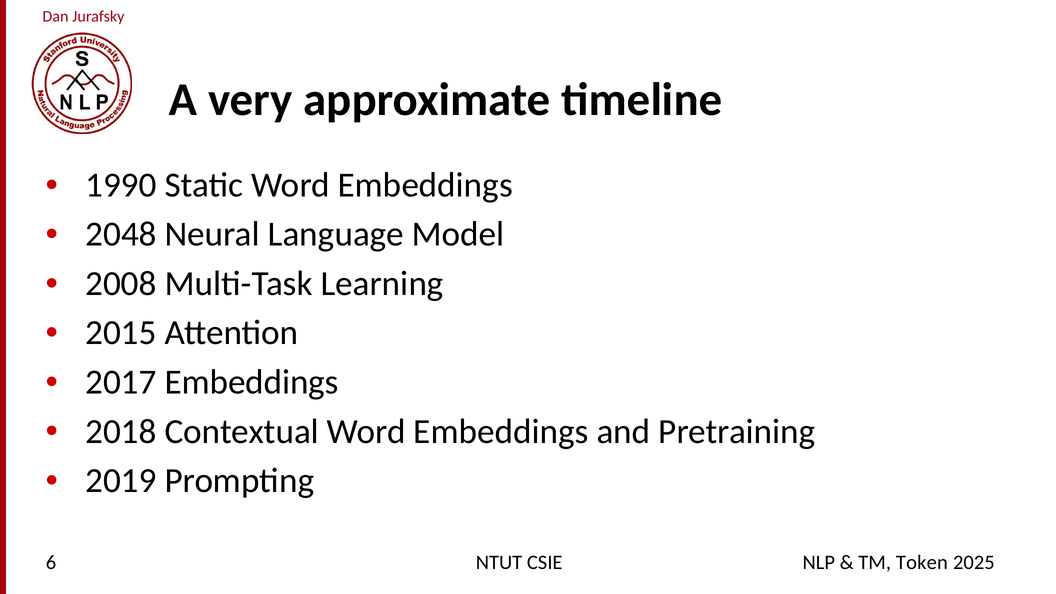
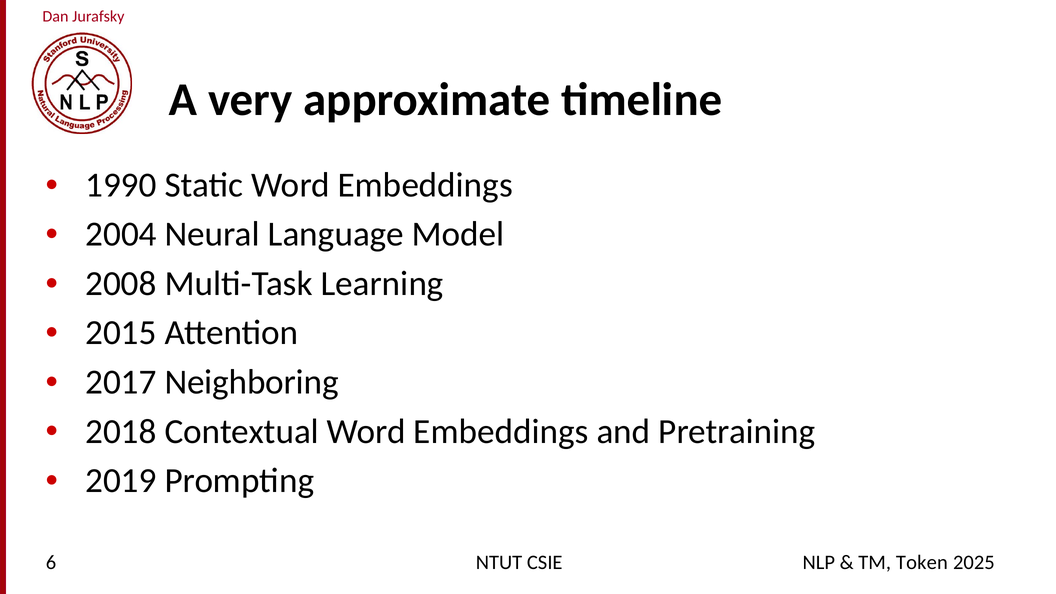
2048: 2048 -> 2004 (121, 234)
2017 Embeddings: Embeddings -> Neighboring (252, 382)
